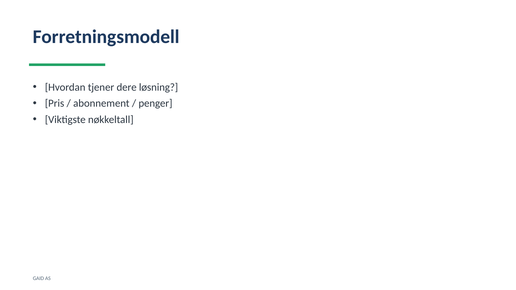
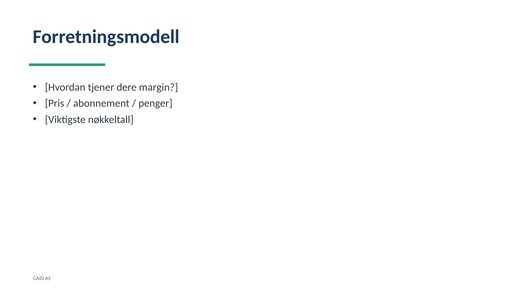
løsning: løsning -> margin (159, 87)
